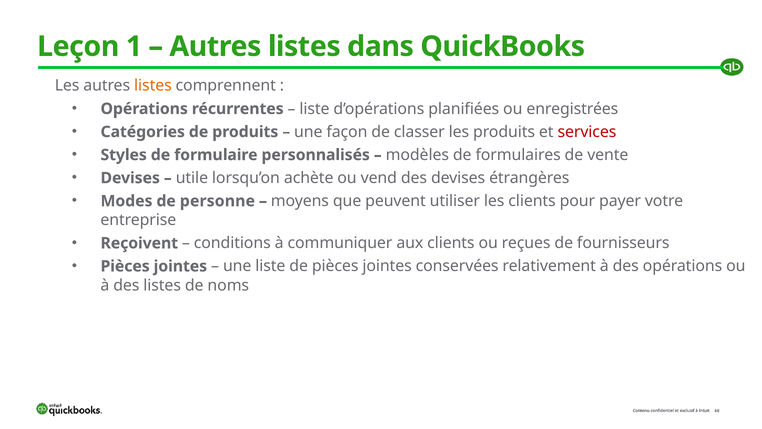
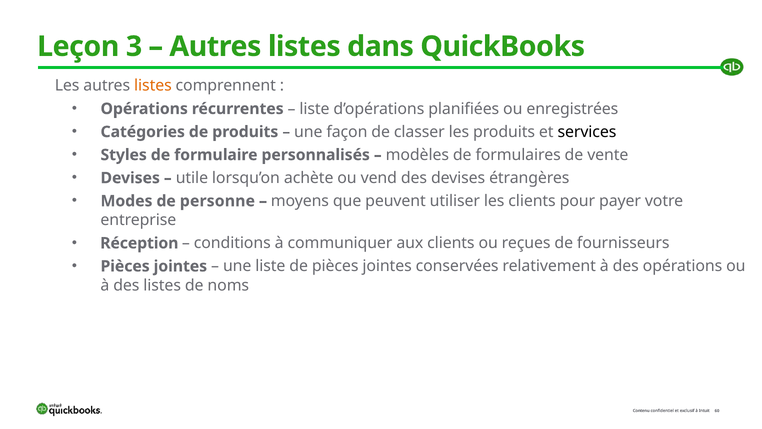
1: 1 -> 3 (134, 46)
services colour: red -> black (587, 132)
Reçoivent: Reçoivent -> Réception (139, 243)
